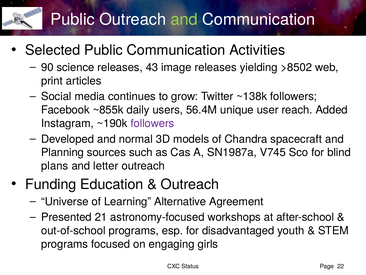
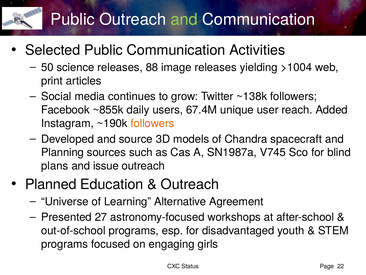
90: 90 -> 50 (47, 67)
43: 43 -> 88 (152, 67)
>8502: >8502 -> >1004 (296, 67)
56.4M: 56.4M -> 67.4M (202, 110)
followers colour: purple -> orange (152, 123)
normal: normal -> source (136, 139)
letter: letter -> issue (106, 166)
Funding: Funding -> Planned (51, 184)
21: 21 -> 27 (101, 217)
